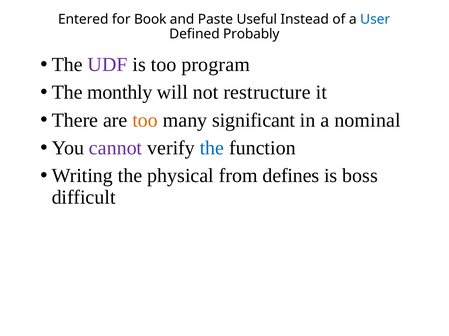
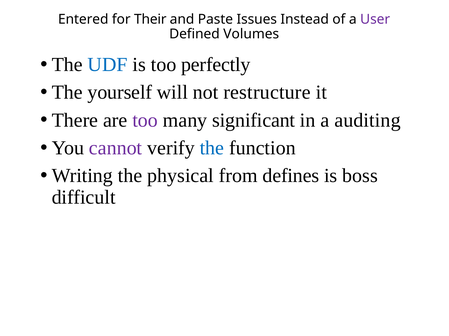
Book: Book -> Their (150, 19)
Useful: Useful -> Issues (257, 19)
User colour: blue -> purple (375, 19)
Probably: Probably -> Volumes (251, 34)
UDF colour: purple -> blue (108, 65)
program: program -> perfectly (216, 65)
monthly: monthly -> yourself (120, 93)
too colour: orange -> purple (145, 120)
nominal: nominal -> auditing (368, 120)
